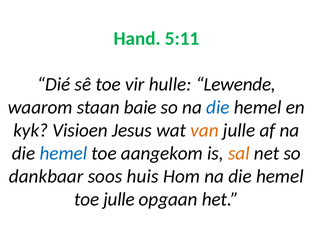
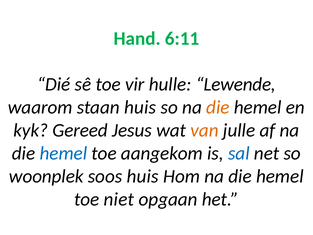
5:11: 5:11 -> 6:11 (182, 38)
staan baie: baie -> huis (140, 107)
die colour: blue -> orange (218, 107)
Visioen: Visioen -> Gereed (80, 130)
sal colour: orange -> blue (239, 153)
dankbaar: dankbaar -> woonplek (46, 176)
toe julle: julle -> niet (119, 199)
